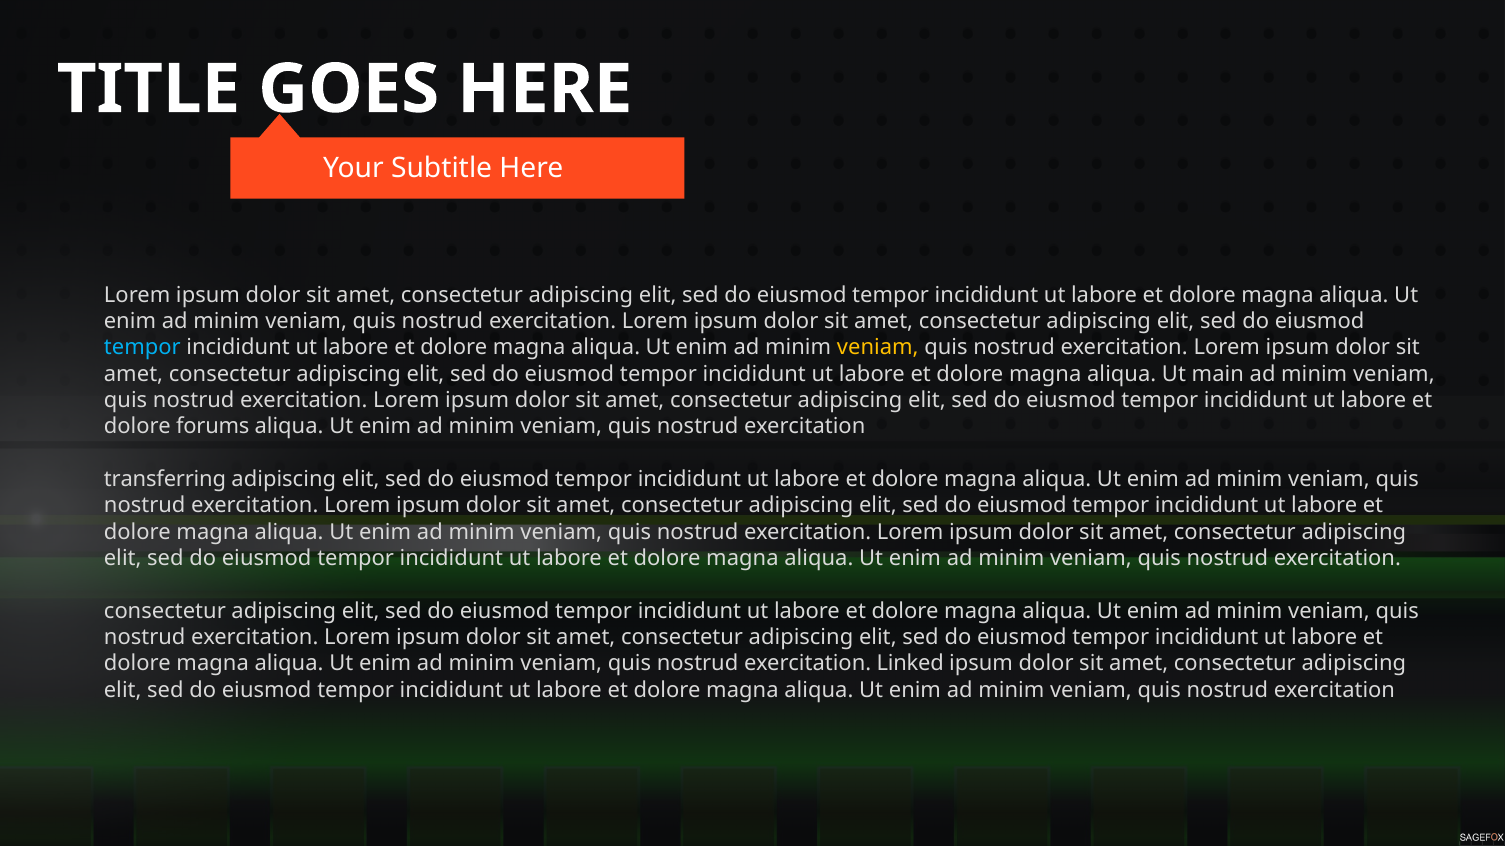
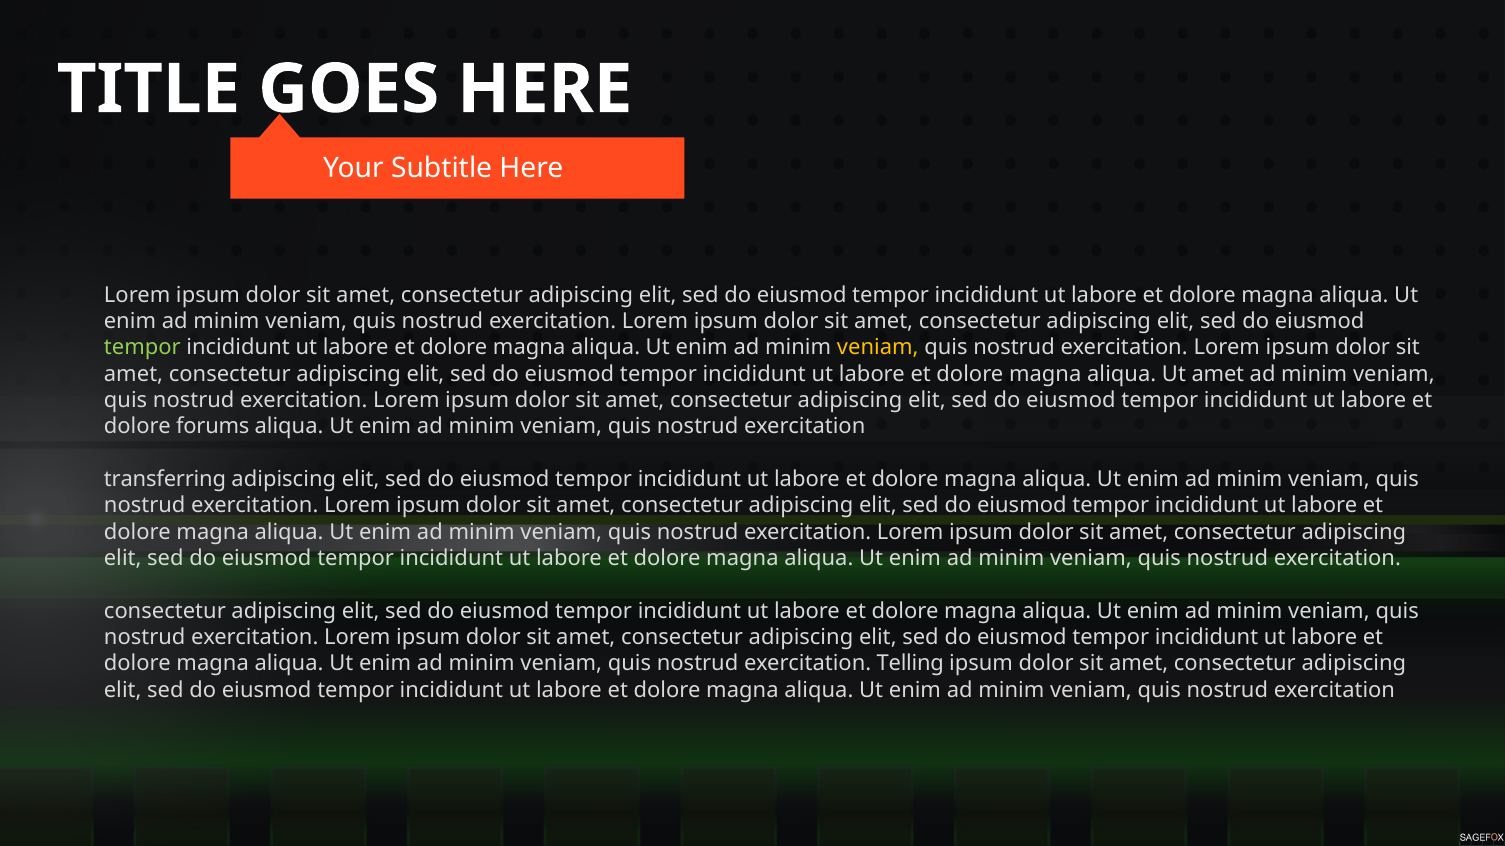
tempor colour: light blue -> light green (142, 348)
Ut main: main -> amet (1218, 374)
Linked: Linked -> Telling (910, 664)
